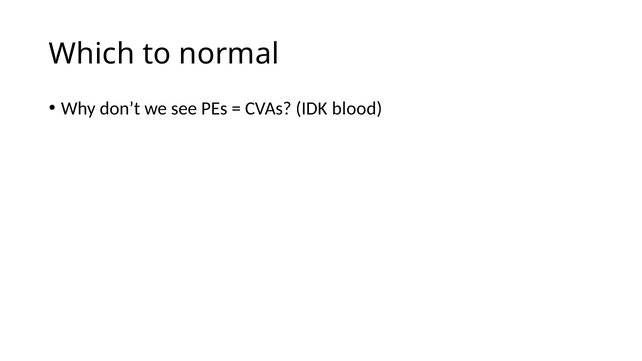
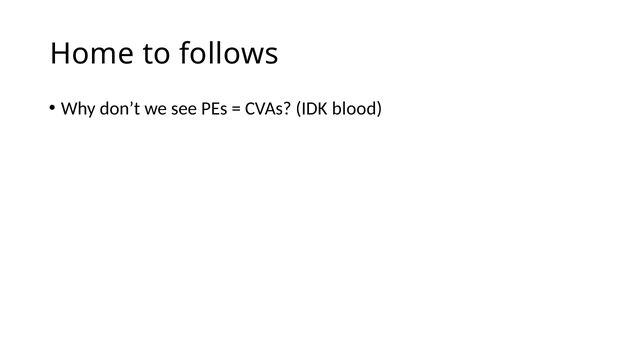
Which: Which -> Home (92, 54)
normal: normal -> follows (229, 54)
